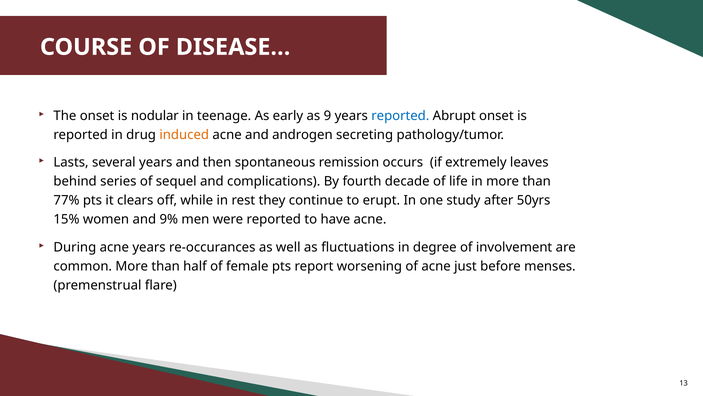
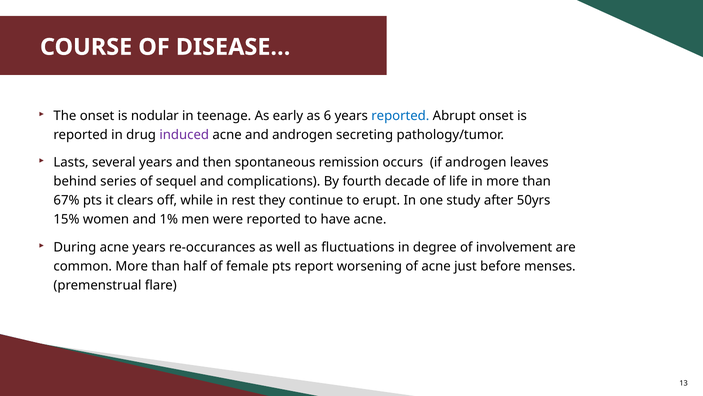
9: 9 -> 6 (327, 116)
induced colour: orange -> purple (184, 135)
if extremely: extremely -> androgen (476, 162)
77%: 77% -> 67% (66, 200)
9%: 9% -> 1% (169, 219)
